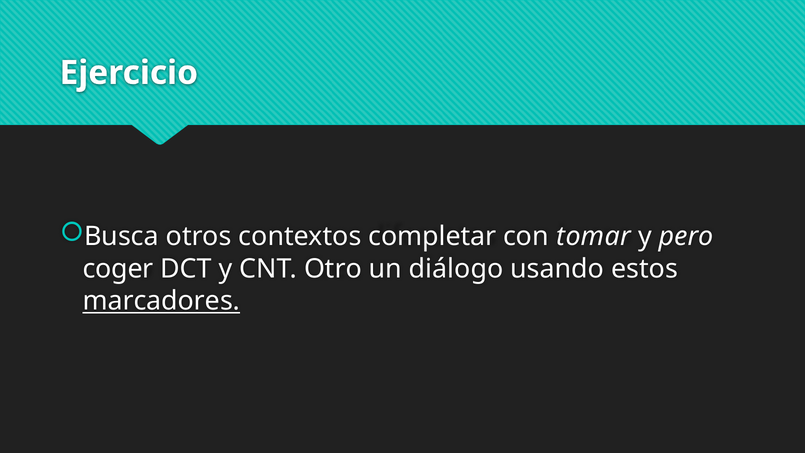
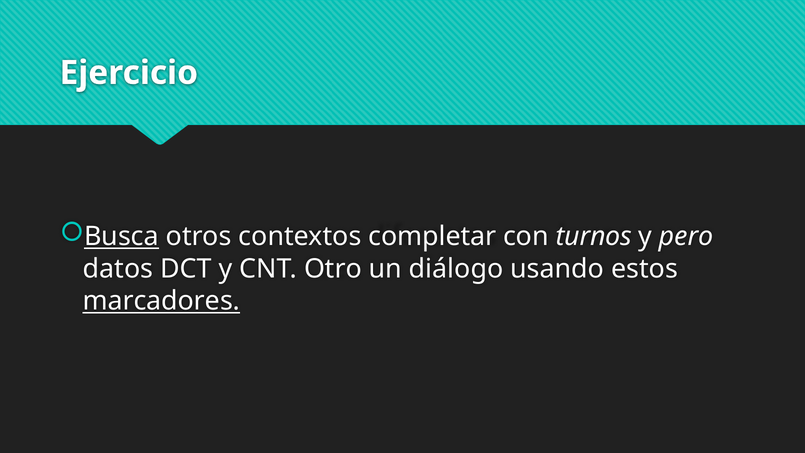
Busca underline: none -> present (121, 236)
tomar: tomar -> turnos (594, 236)
coger: coger -> datos (118, 269)
